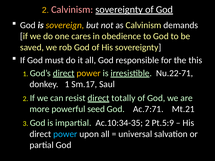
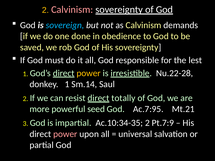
sovereign colour: yellow -> light blue (65, 25)
cares: cares -> done (81, 36)
this: this -> lest (195, 60)
Nu.22-71: Nu.22-71 -> Nu.22-28 (175, 73)
Sm.17: Sm.17 -> Sm.14 (84, 84)
Ac.7:71: Ac.7:71 -> Ac.7:95 (148, 109)
Pt.5:9: Pt.5:9 -> Pt.7:9 (163, 123)
power colour: light blue -> pink (65, 134)
